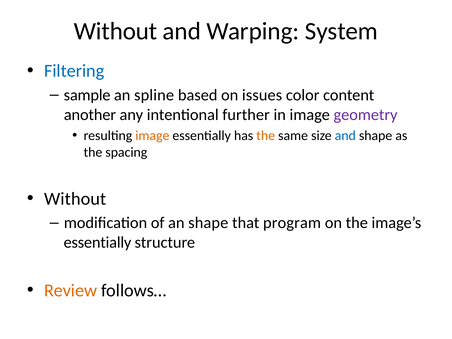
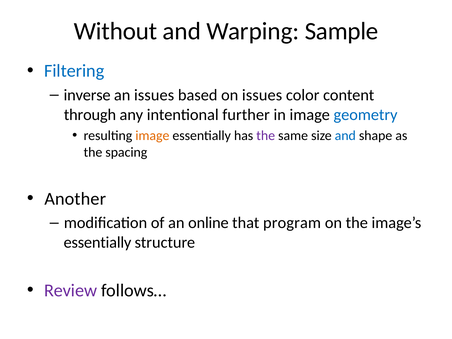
System: System -> Sample (342, 31)
sample: sample -> inverse (87, 95)
an spline: spline -> issues (154, 95)
another: another -> through (90, 115)
geometry colour: purple -> blue (365, 115)
the colour: orange -> purple (266, 136)
Without: Without -> Another (75, 199)
an shape: shape -> online (208, 223)
Review colour: orange -> purple (71, 290)
